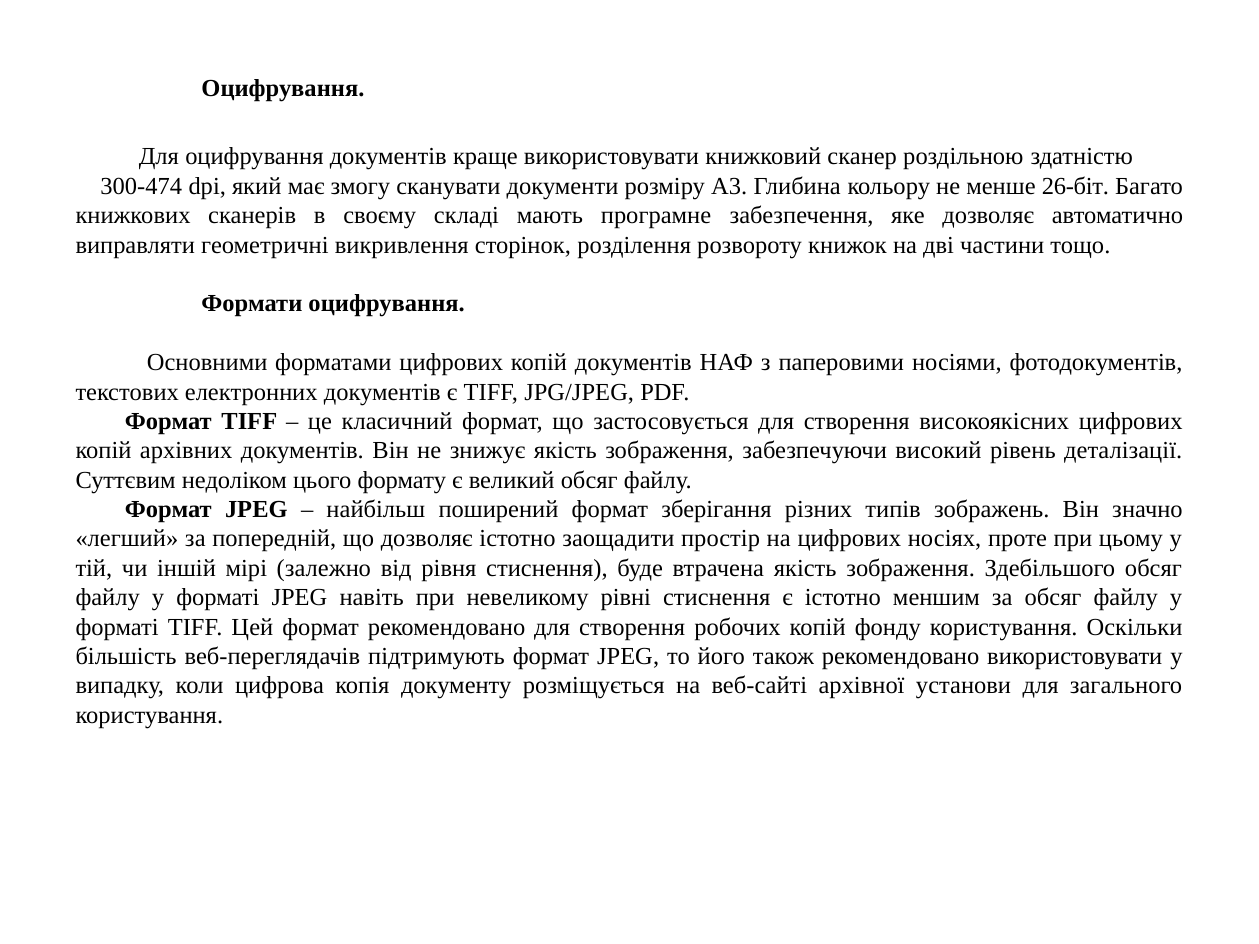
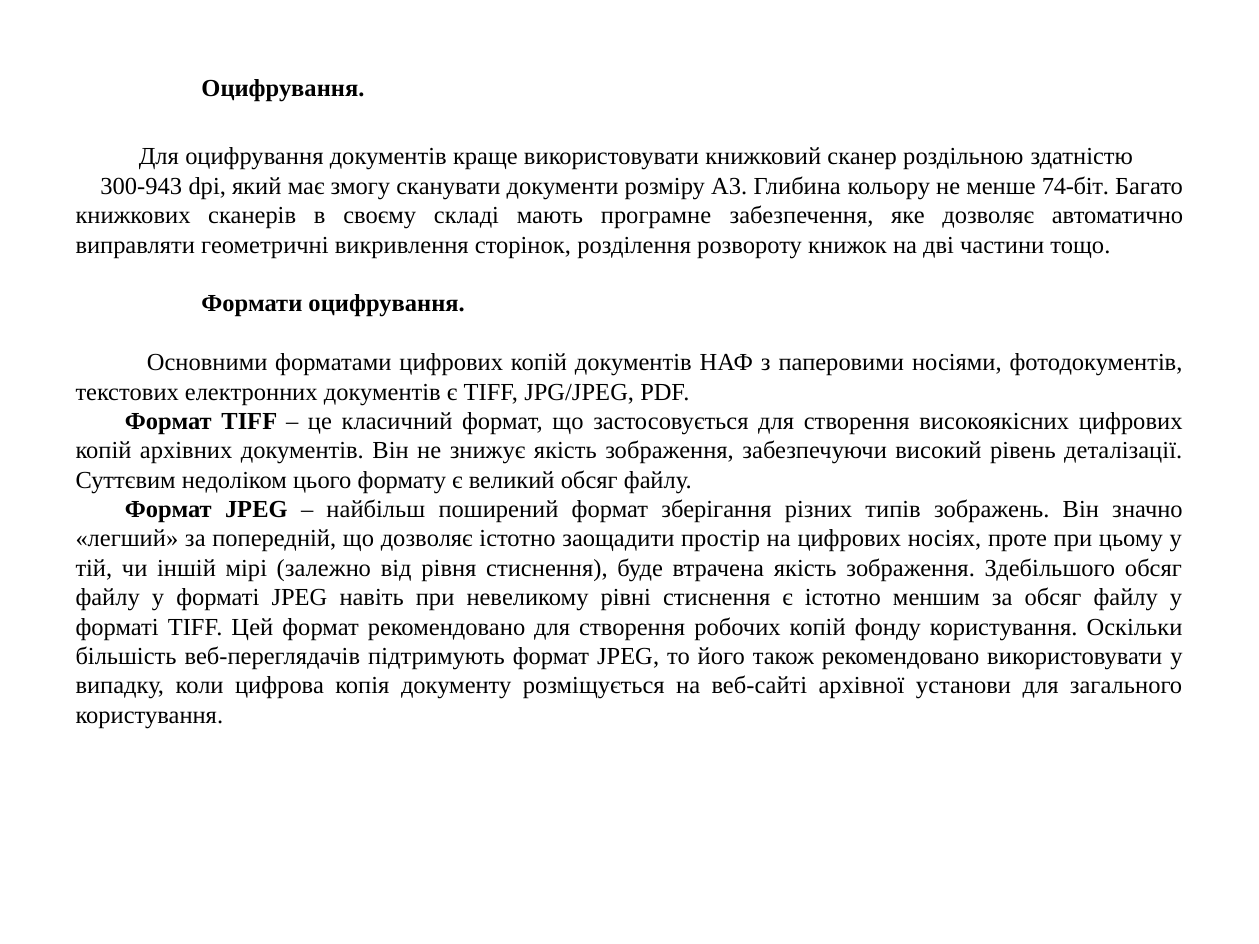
300-474: 300-474 -> 300-943 (141, 186)
26-біт: 26-біт -> 74-біт (1075, 186)
